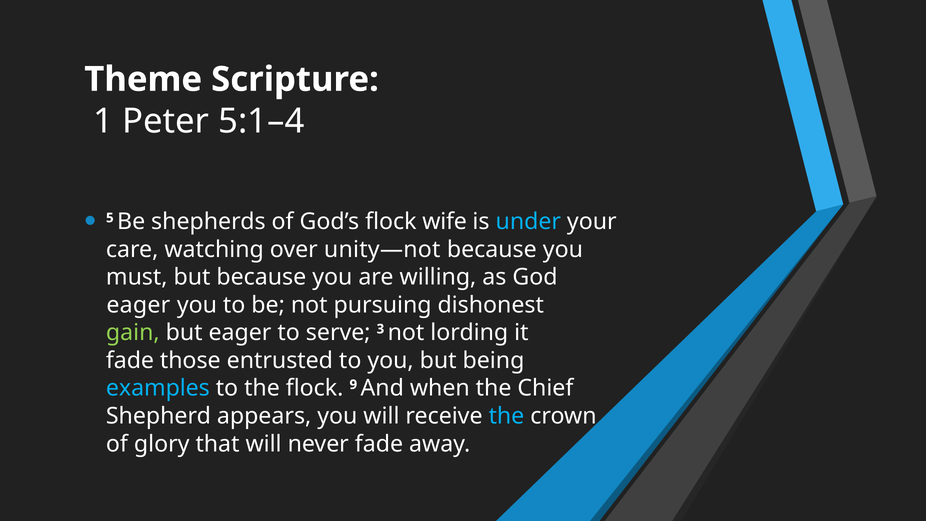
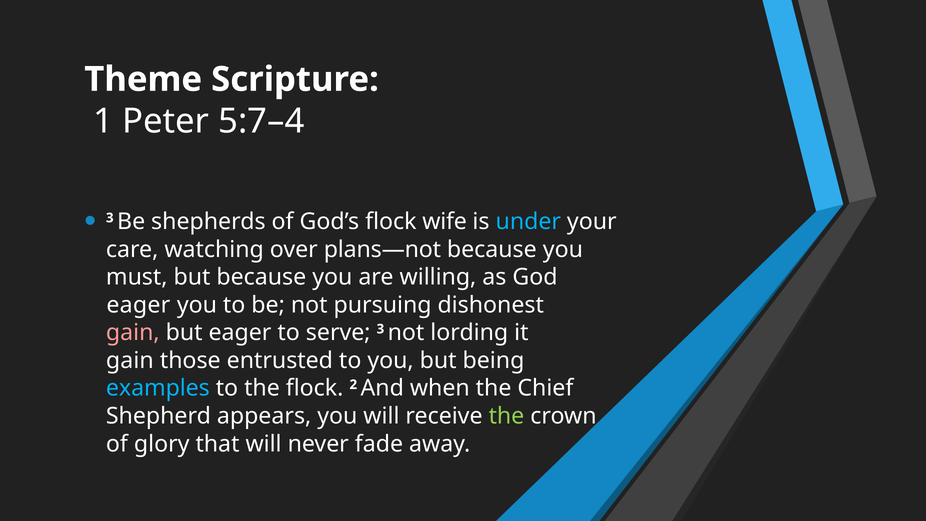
5:1–4: 5:1–4 -> 5:7–4 (261, 121)
5: 5 -> 3 (110, 218)
unity—not: unity—not -> plans—not (382, 249)
gain colour: light green -> pink (133, 333)
fade: fade -> gain (130, 360)
9: 9 -> 2 (353, 384)
the colour: light blue -> light green (506, 416)
